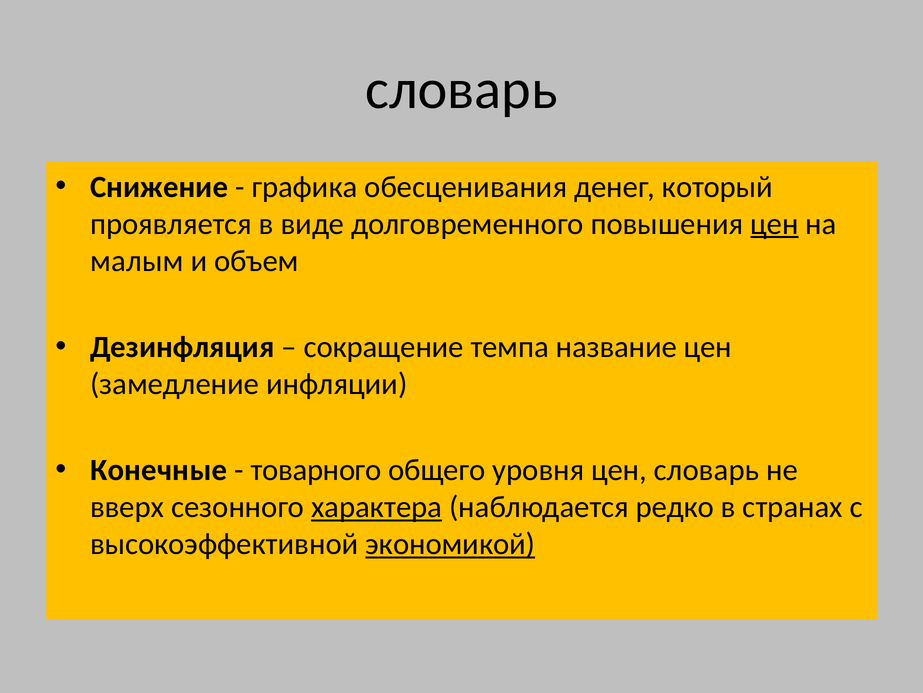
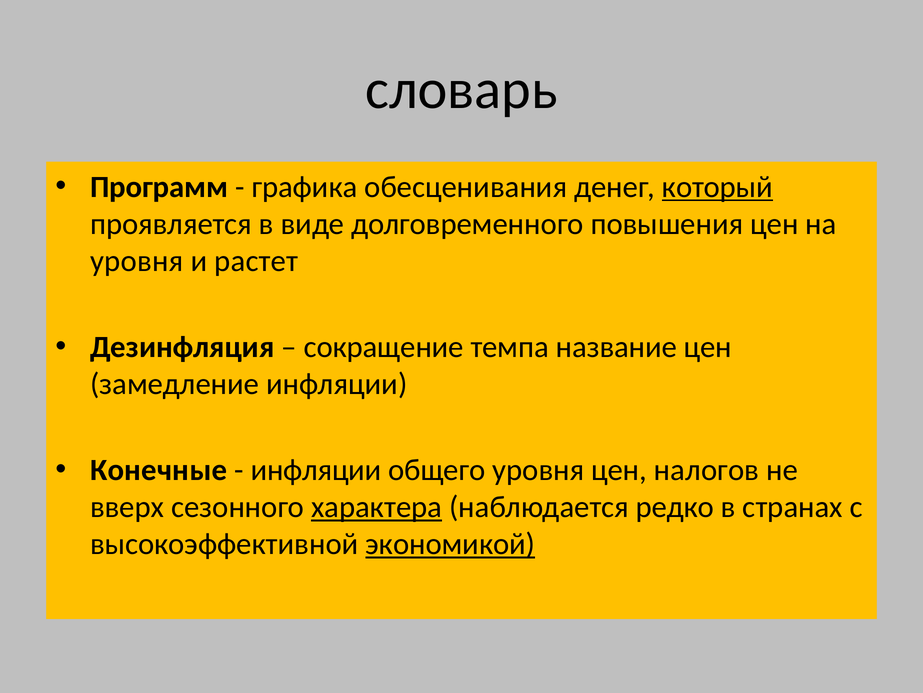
Снижение: Снижение -> Программ (159, 187)
который underline: none -> present (717, 187)
цен underline: present -> none (774, 224)
малым: малым -> уровня (137, 261)
объем: объем -> растет (256, 261)
товарного: товарного -> инфляции (316, 470)
цен словарь: словарь -> налогов (707, 470)
